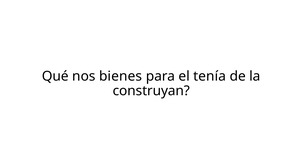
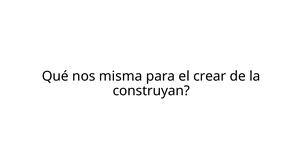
bienes: bienes -> misma (121, 76)
tenía: tenía -> crear (210, 76)
